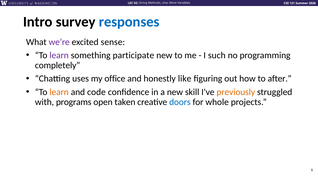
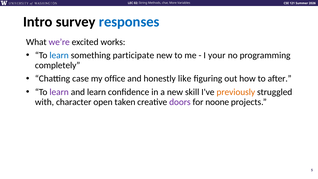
sense: sense -> works (113, 42)
learn colour: purple -> blue (59, 55)
such: such -> your (217, 55)
uses: uses -> case (81, 79)
learn colour: orange -> purple (59, 92)
and code: code -> learn (97, 92)
programs: programs -> character (74, 102)
doors colour: blue -> purple (180, 102)
whole: whole -> noone (217, 102)
